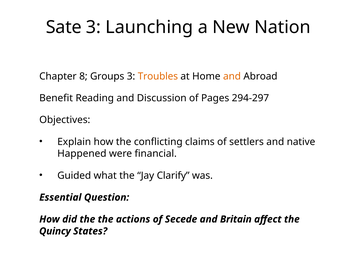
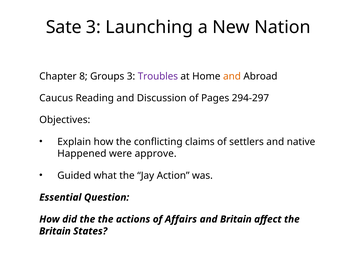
Troubles colour: orange -> purple (158, 76)
Benefit: Benefit -> Caucus (56, 98)
financial: financial -> approve (156, 154)
Clarify: Clarify -> Action (173, 175)
Secede: Secede -> Affairs (181, 219)
Quincy: Quincy -> Britain (55, 231)
